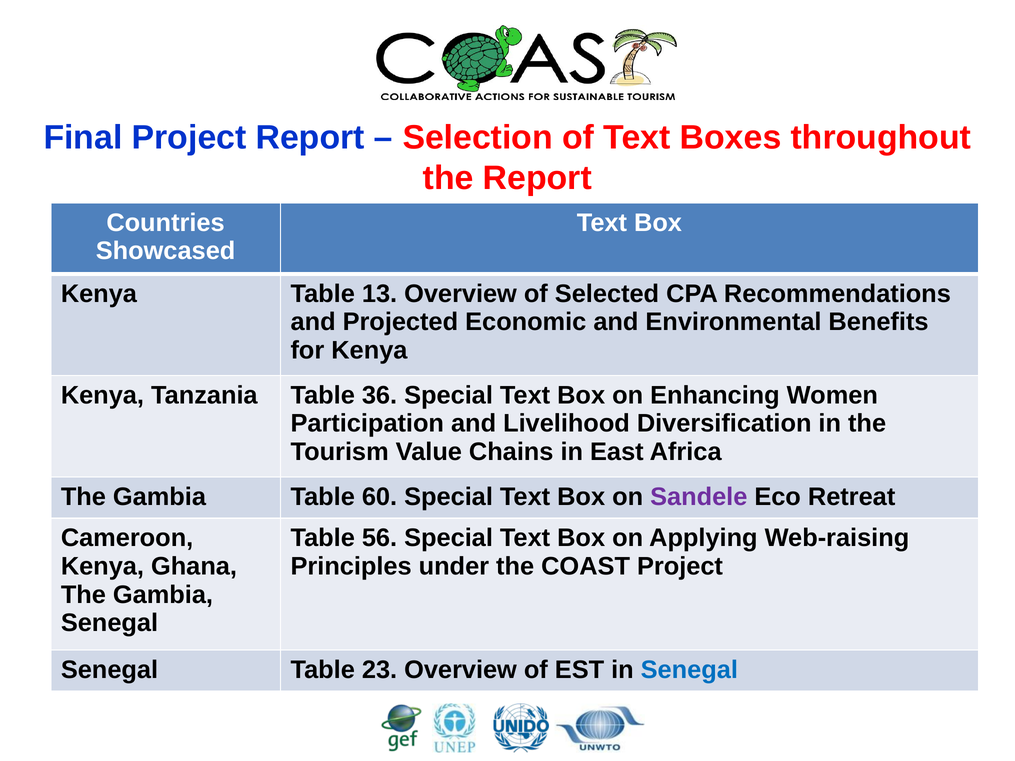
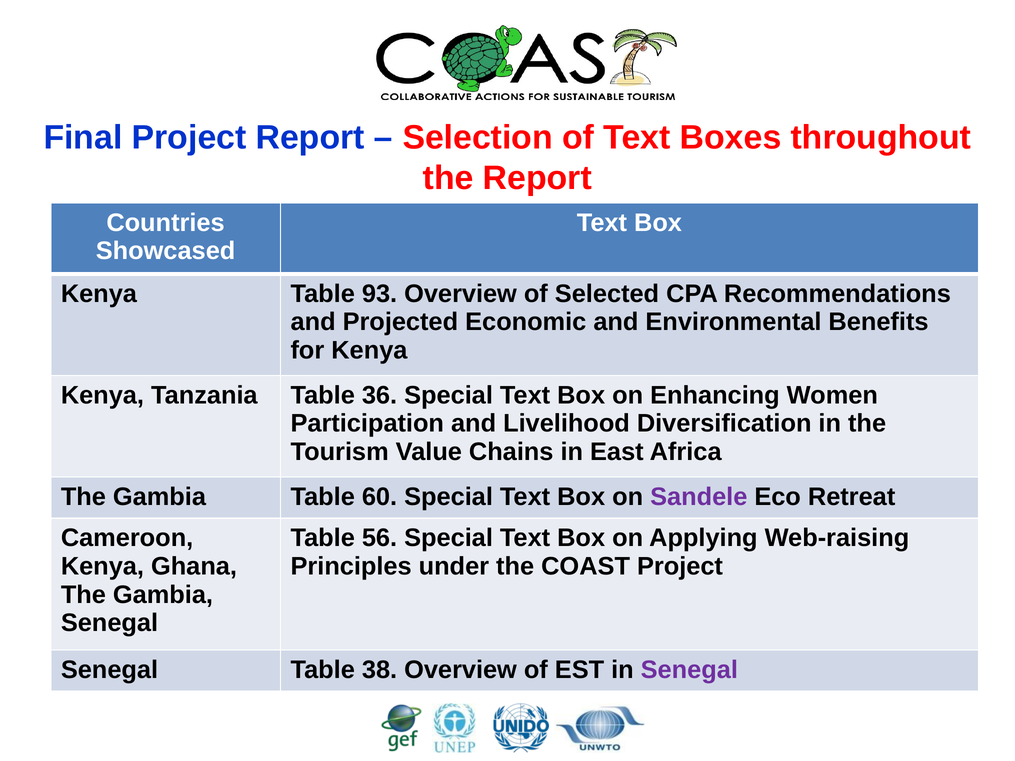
13: 13 -> 93 (380, 294)
23: 23 -> 38 (380, 670)
Senegal colour: blue -> purple (689, 670)
